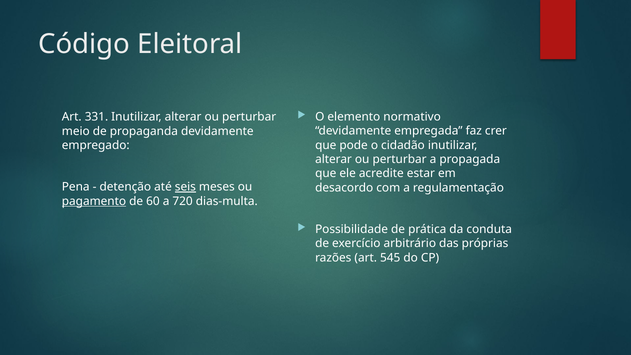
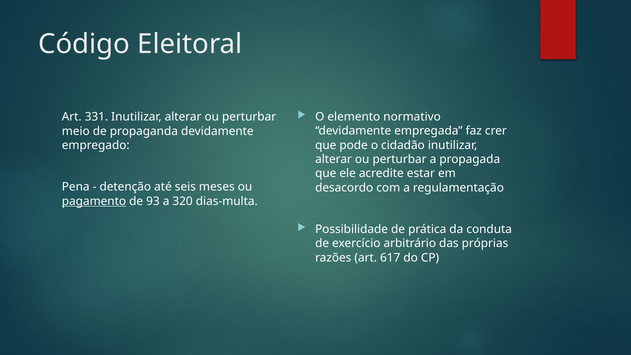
seis underline: present -> none (185, 187)
60: 60 -> 93 (153, 201)
720: 720 -> 320 (183, 201)
545: 545 -> 617 (390, 258)
